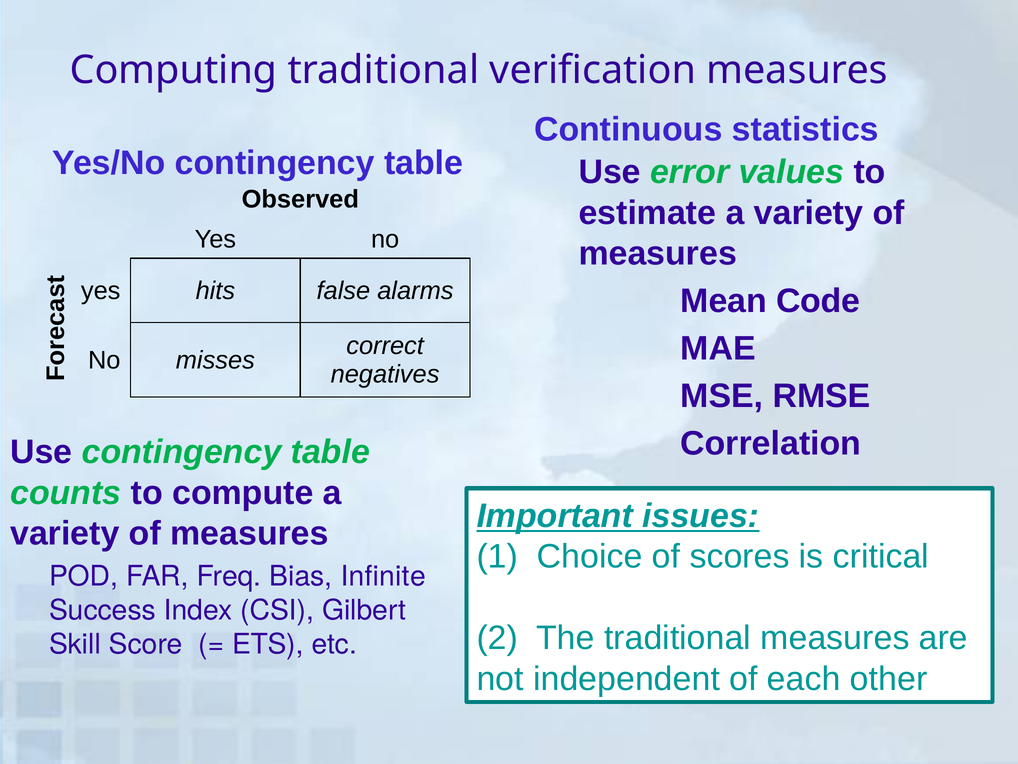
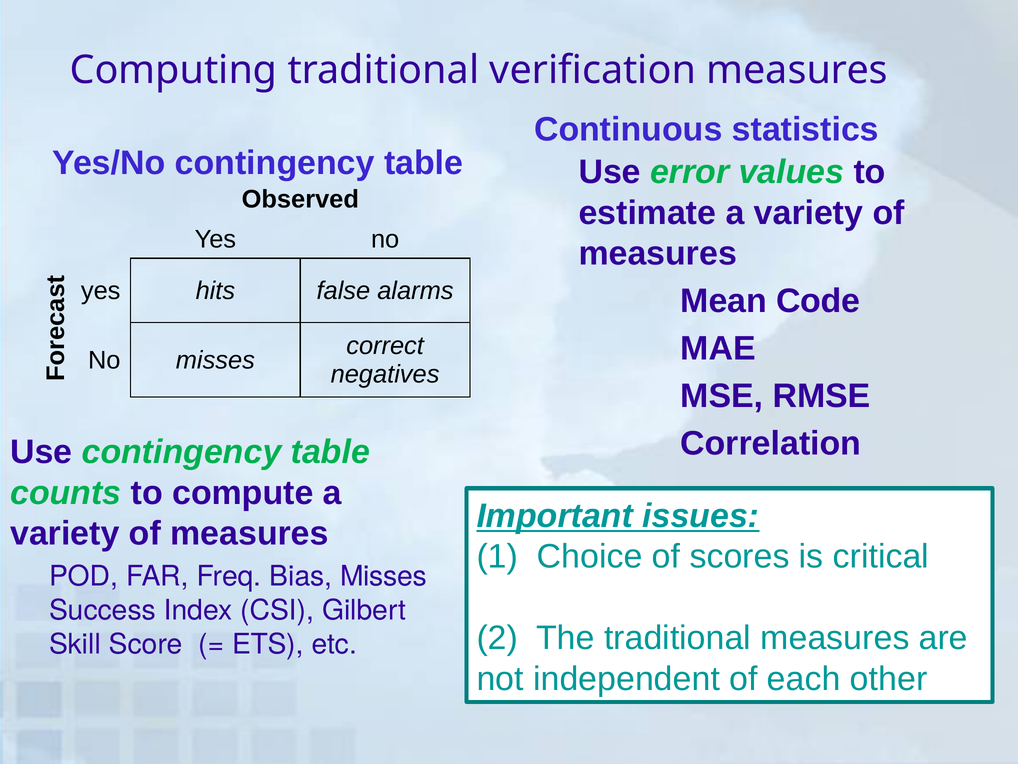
Bias Infinite: Infinite -> Misses (383, 576)
